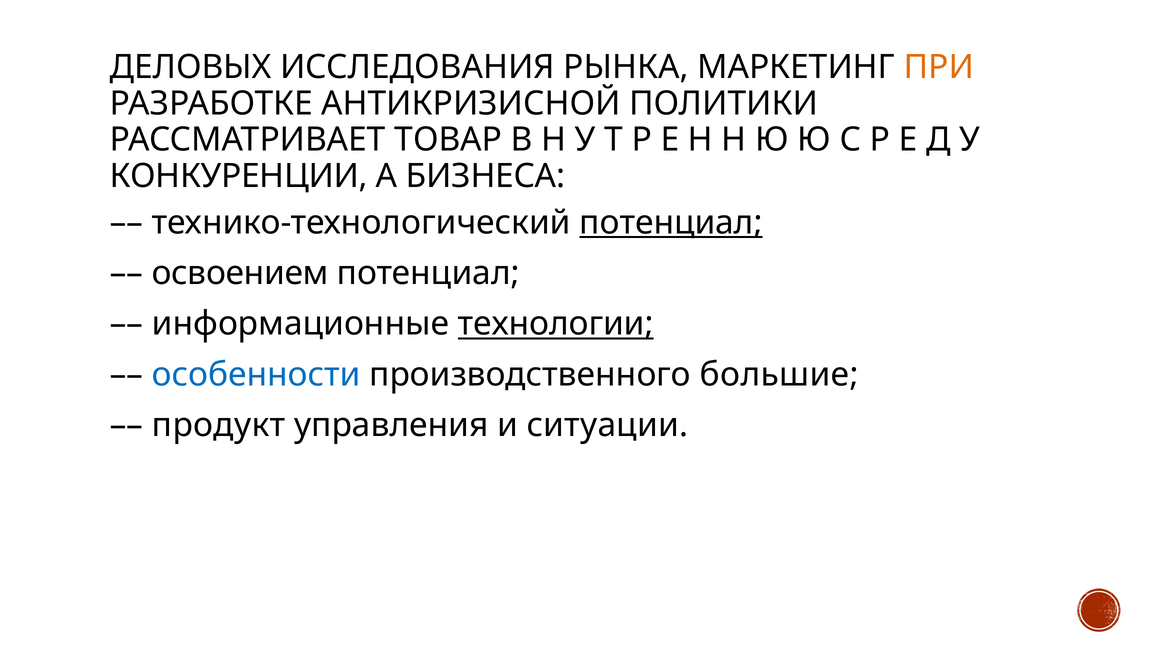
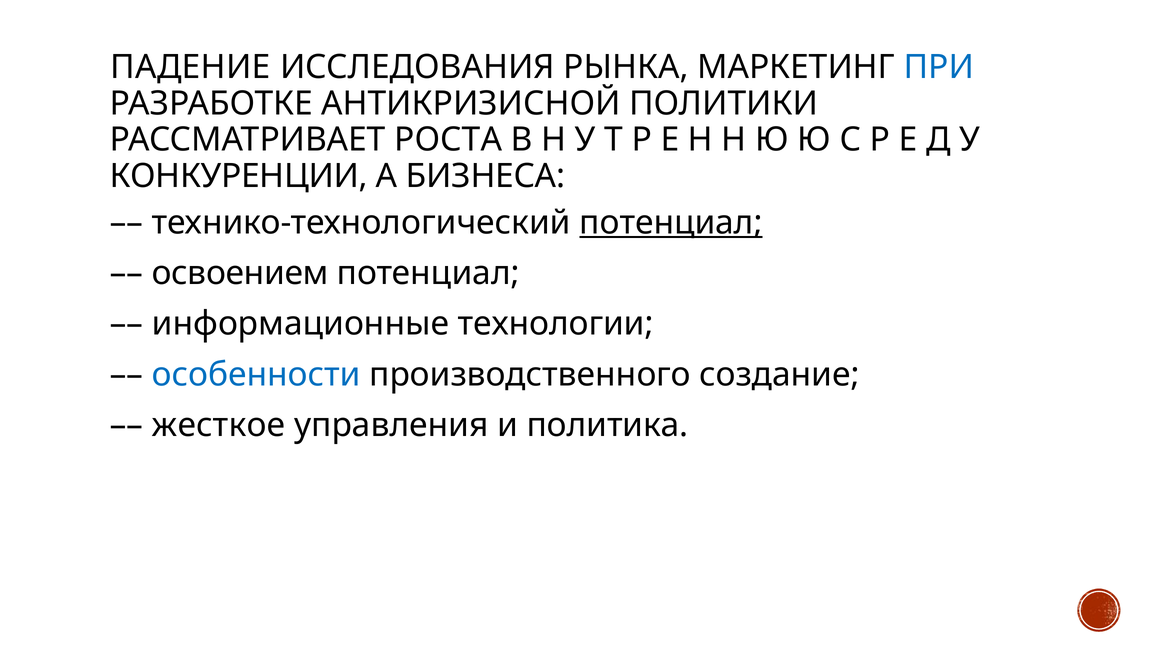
ДЕЛОВЫХ: ДЕЛОВЫХ -> ПАДЕНИЕ (190, 67)
ПРИ colour: orange -> blue (939, 67)
ТОВАР: ТОВАР -> РОСТА (448, 140)
технологии underline: present -> none (556, 324)
большие: большие -> создание (779, 375)
продукт: продукт -> жесткое (219, 425)
ситуации: ситуации -> политика (608, 425)
